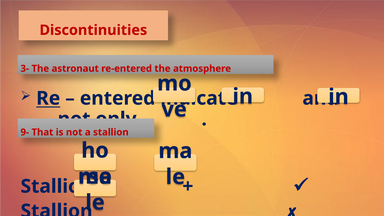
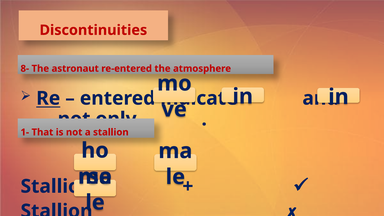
3-: 3- -> 8- (25, 69)
9-: 9- -> 1- (25, 132)
